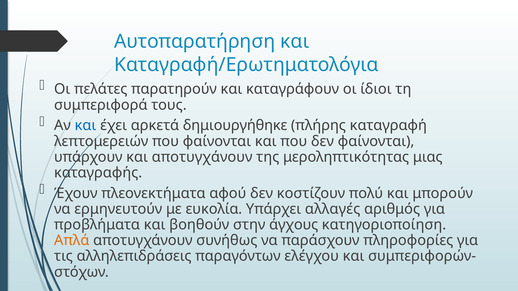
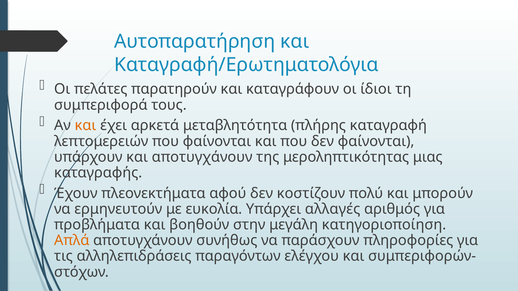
και colour: blue -> orange (85, 126)
δημιουργήθηκε: δημιουργήθηκε -> μεταβλητότητα (235, 126)
άγχους: άγχους -> μεγάλη (294, 225)
